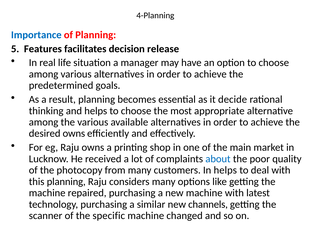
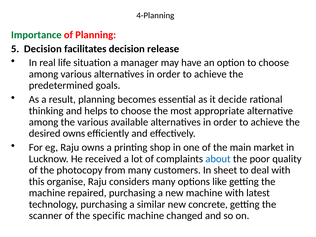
Importance colour: blue -> green (36, 35)
5 Features: Features -> Decision (43, 49)
In helps: helps -> sheet (225, 170)
this planning: planning -> organise (66, 182)
channels: channels -> concrete (208, 204)
